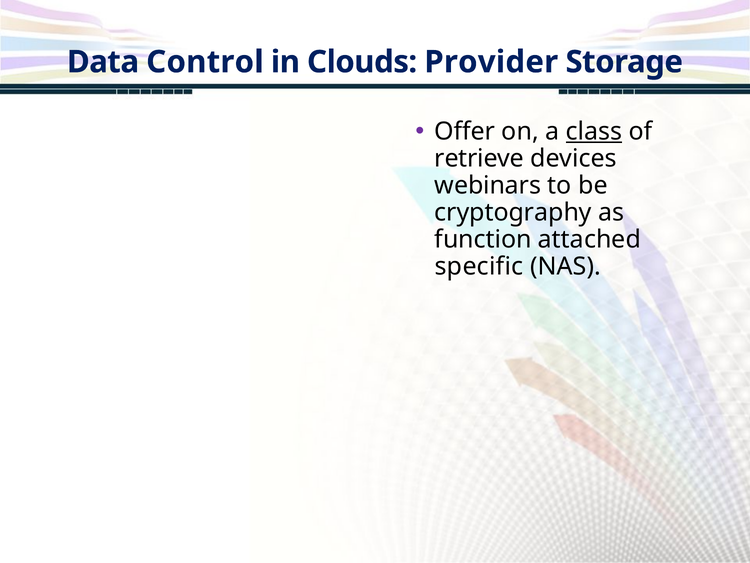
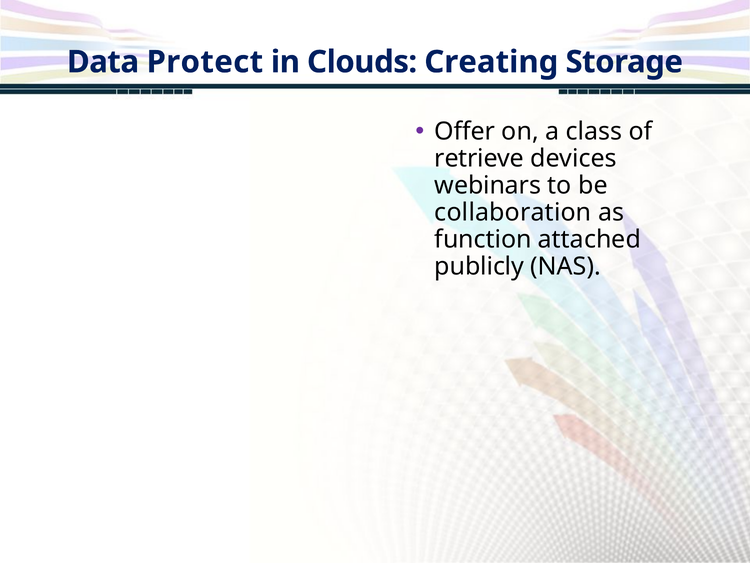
Control: Control -> Protect (205, 62)
Provider: Provider -> Creating (491, 62)
class underline: present -> none (594, 132)
cryptography: cryptography -> collaboration (513, 212)
specific: specific -> publicly (479, 266)
